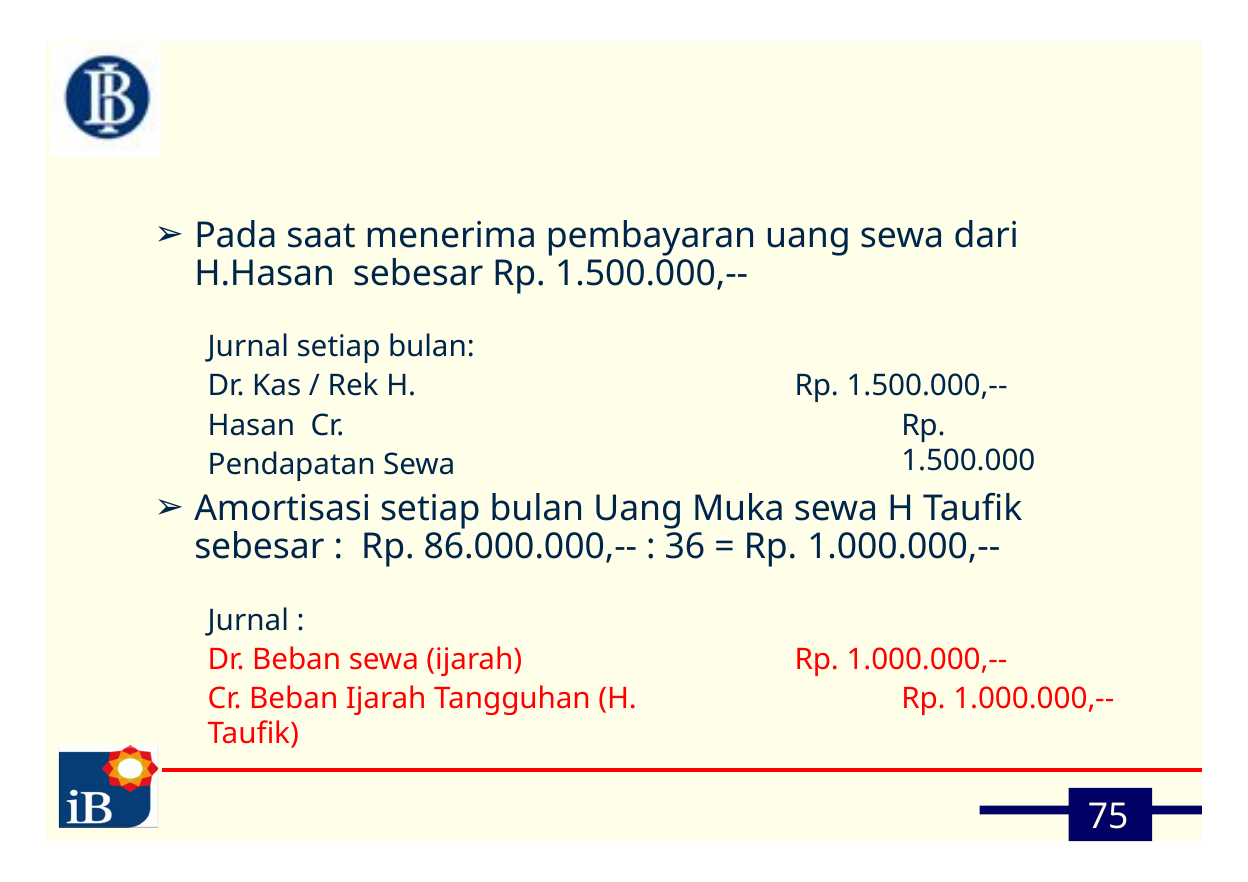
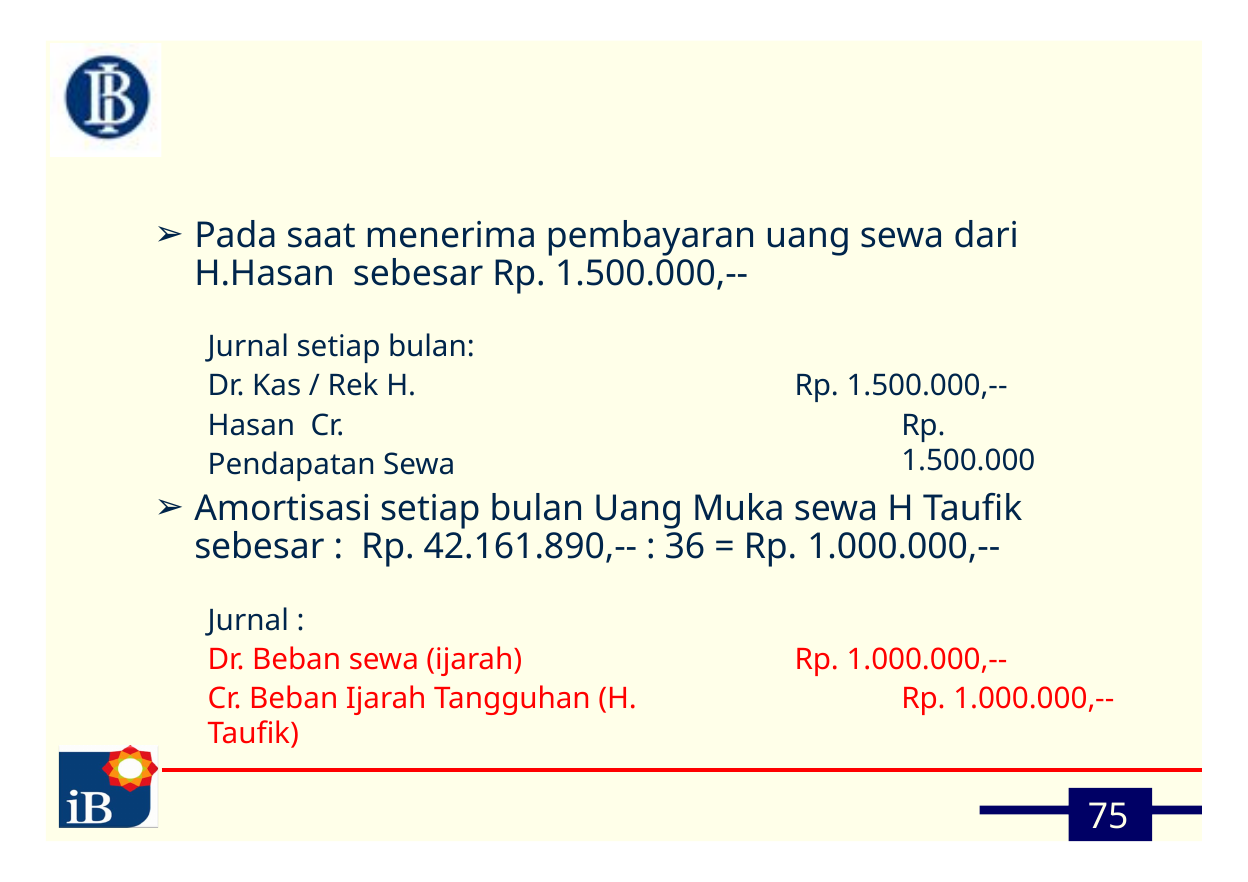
86.000.000,--: 86.000.000,-- -> 42.161.890,-- (530, 547)
